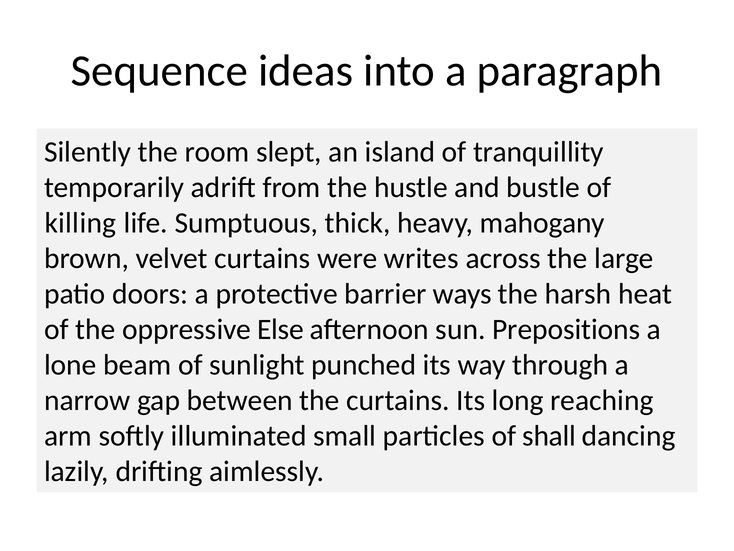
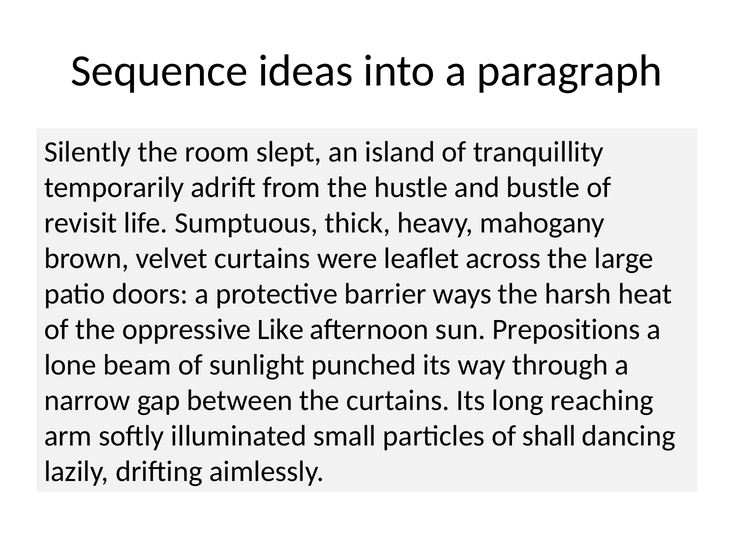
killing: killing -> revisit (81, 223)
writes: writes -> leaflet (421, 258)
Else: Else -> Like (280, 329)
